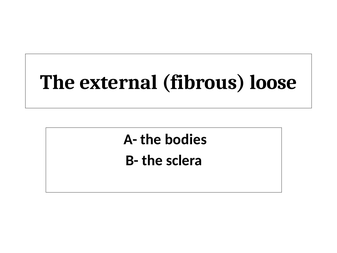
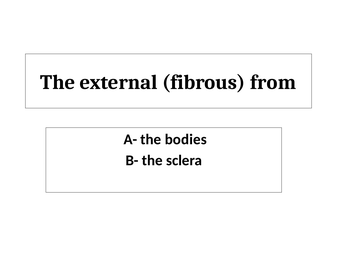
loose: loose -> from (273, 82)
